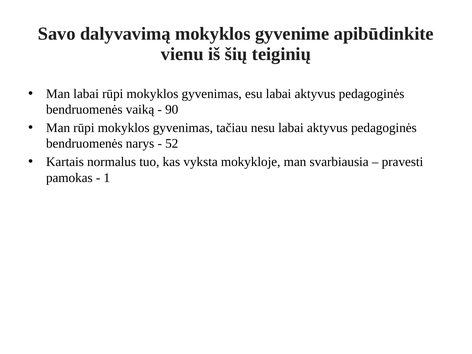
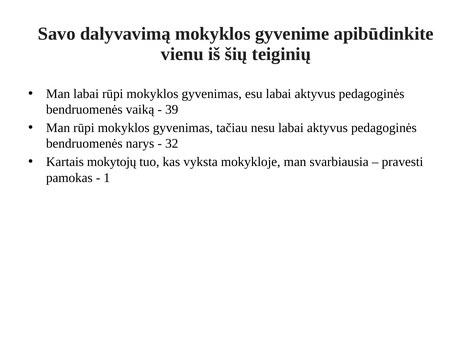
90: 90 -> 39 (172, 109)
52: 52 -> 32 (172, 144)
normalus: normalus -> mokytojų (112, 162)
